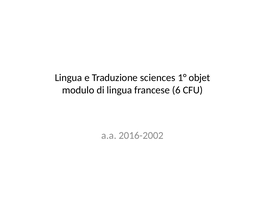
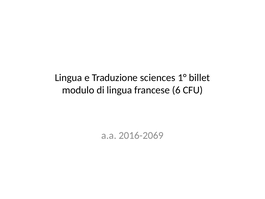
objet: objet -> billet (199, 78)
2016-2002: 2016-2002 -> 2016-2069 (141, 135)
